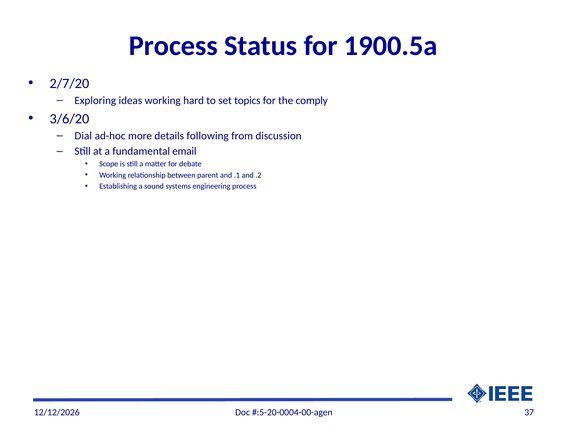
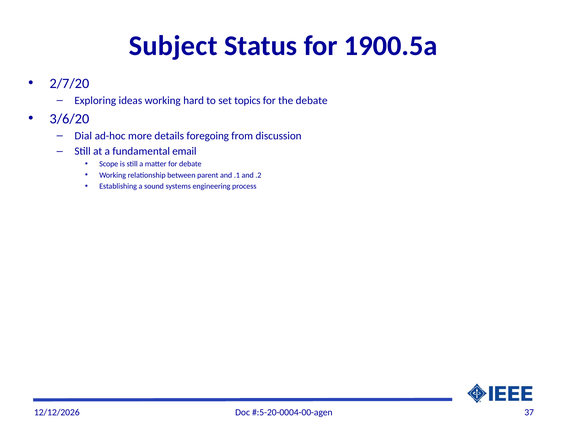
Process: Process -> Subject (173, 46)
the comply: comply -> debate (312, 100)
following: following -> foregoing (208, 136)
